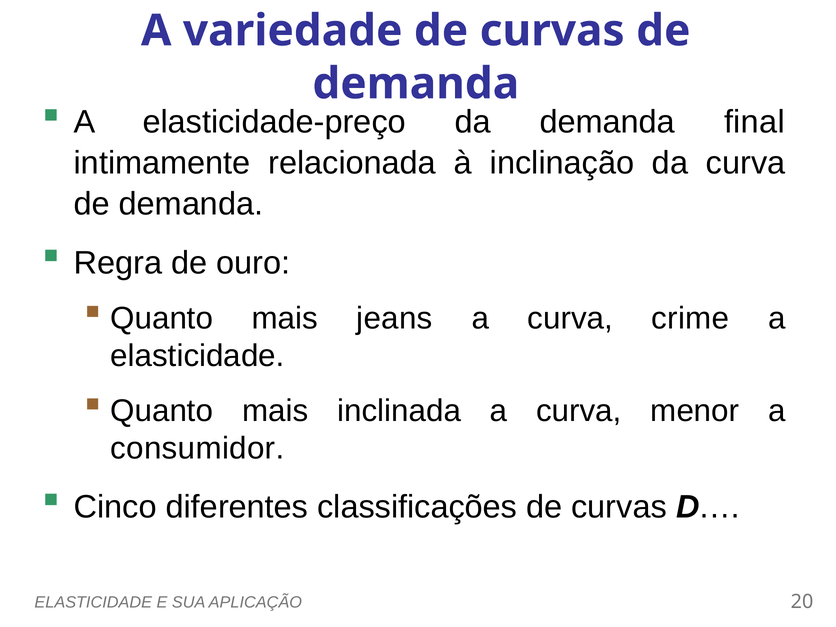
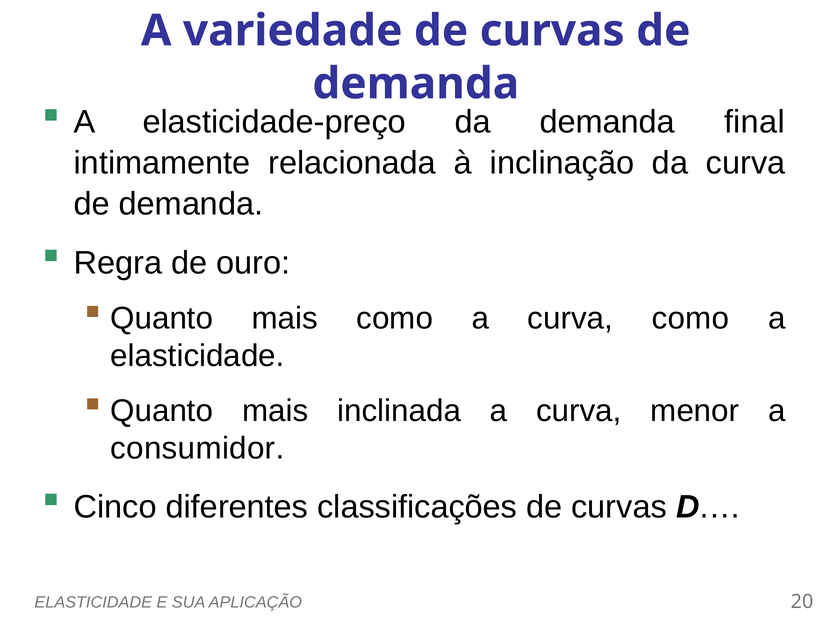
mais jeans: jeans -> como (395, 318)
curva crime: crime -> como (690, 318)
